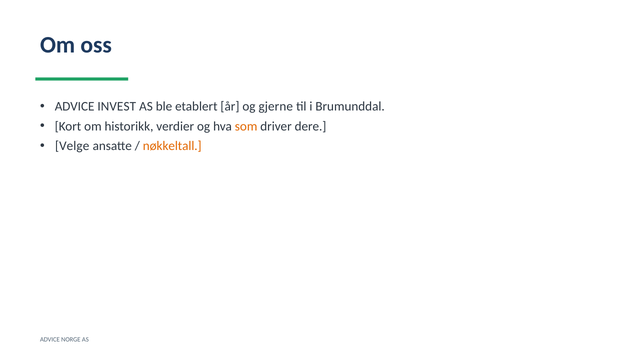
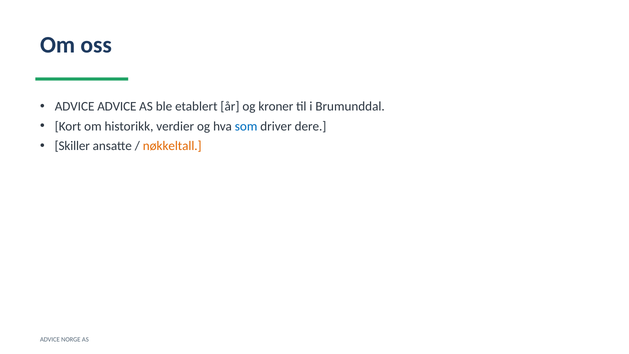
ADVICE INVEST: INVEST -> ADVICE (117, 107)
gjerne: gjerne -> kroner (276, 107)
som colour: orange -> blue (246, 126)
Velge: Velge -> Skiller (72, 146)
